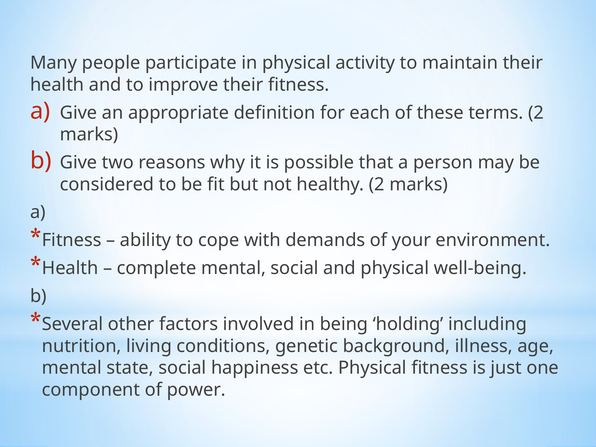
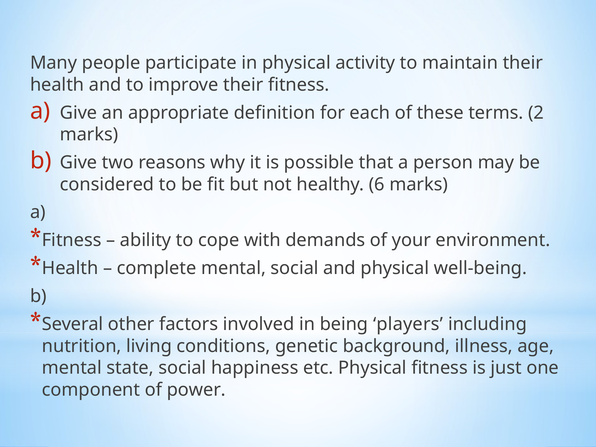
healthy 2: 2 -> 6 (377, 184)
holding: holding -> players (408, 324)
